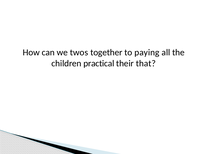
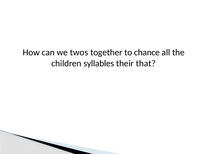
paying: paying -> chance (147, 52)
practical: practical -> syllables (99, 63)
